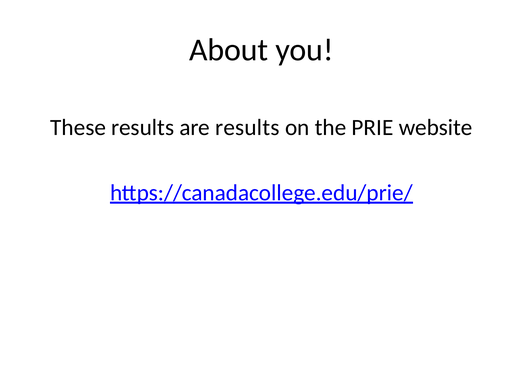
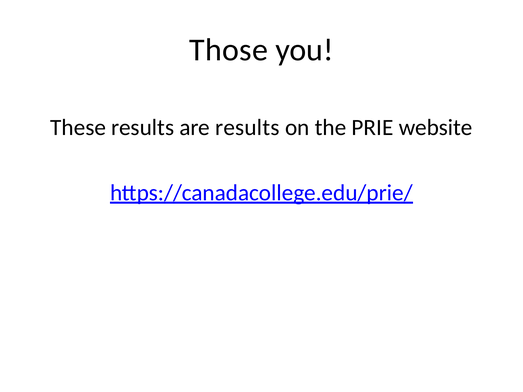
About: About -> Those (229, 50)
